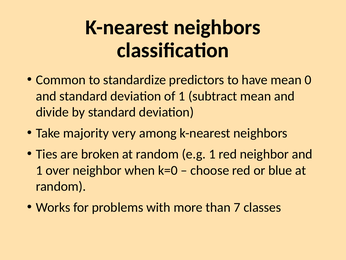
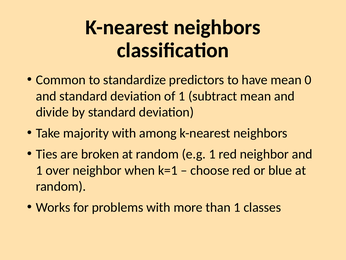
majority very: very -> with (124, 133)
k=0: k=0 -> k=1 (168, 170)
than 7: 7 -> 1 (237, 207)
